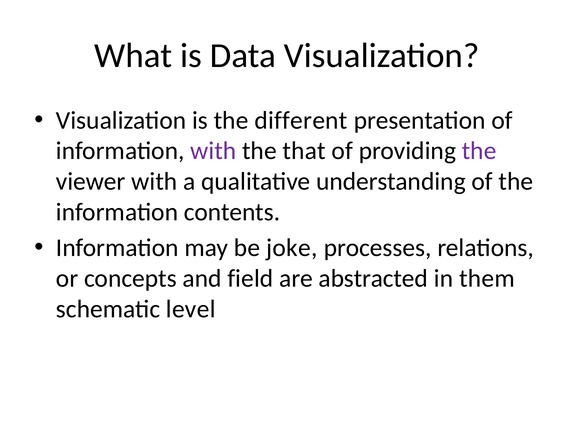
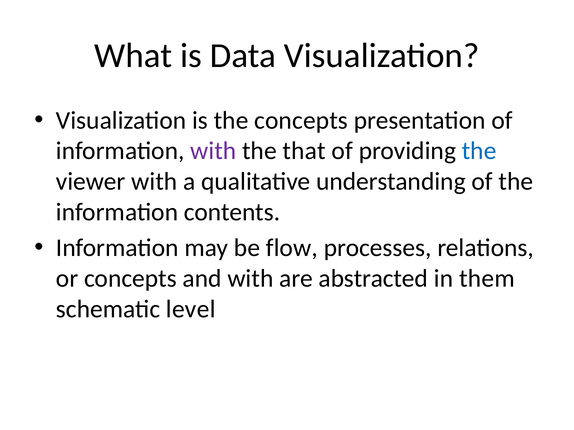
the different: different -> concepts (301, 120)
the colour: purple -> blue (479, 151)
joke: joke -> flow (292, 248)
and field: field -> with (250, 279)
